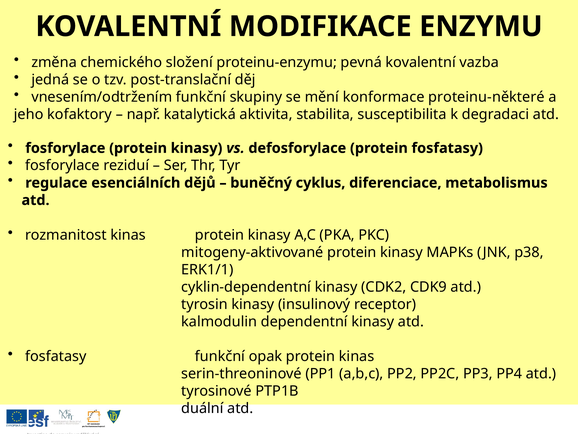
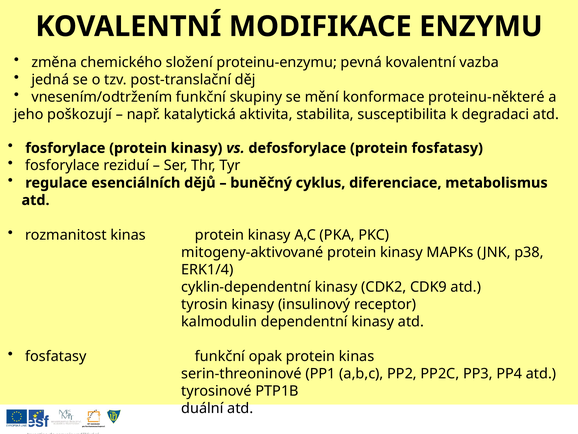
kofaktory: kofaktory -> poškozují (80, 114)
ERK1/1: ERK1/1 -> ERK1/4 (207, 269)
